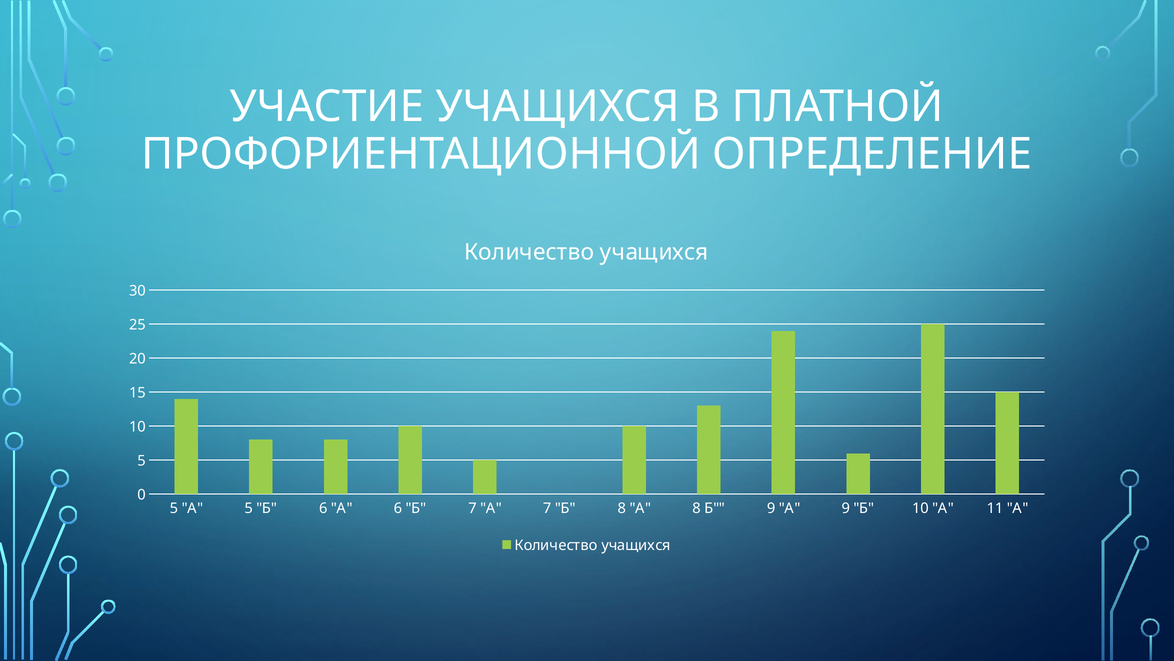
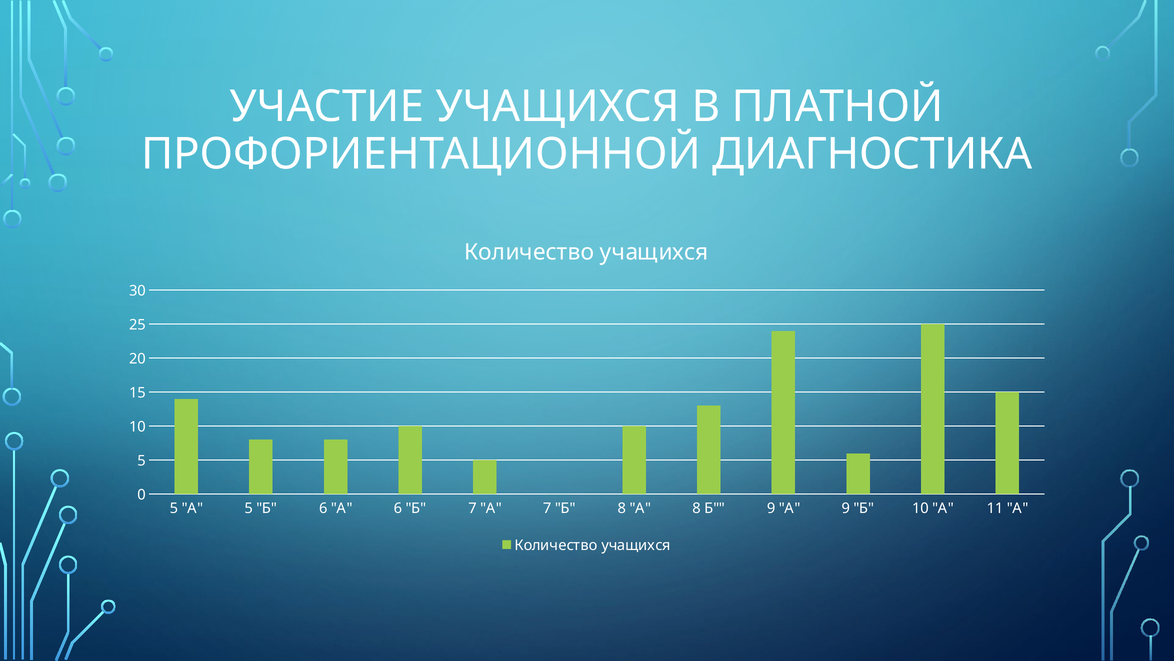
ОПРЕДЕЛЕНИЕ: ОПРЕДЕЛЕНИЕ -> ДИАГНОСТИКА (872, 154)
